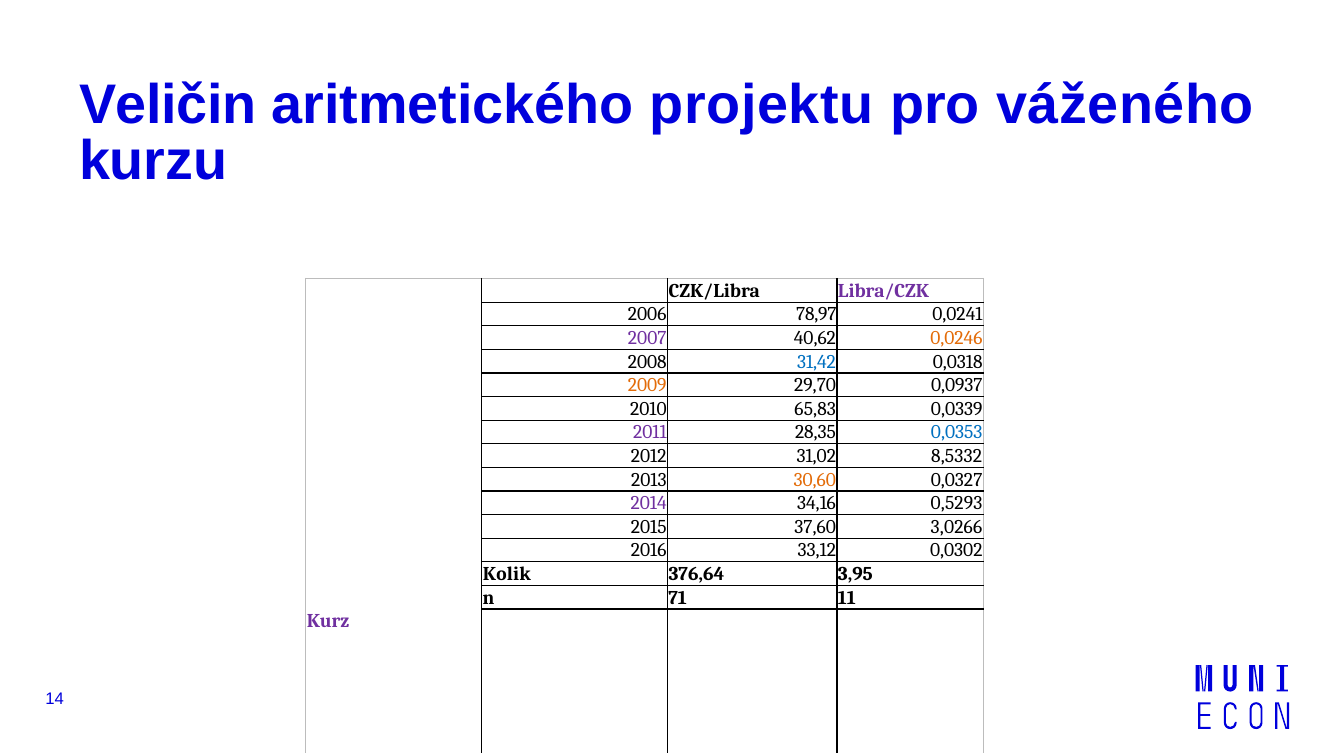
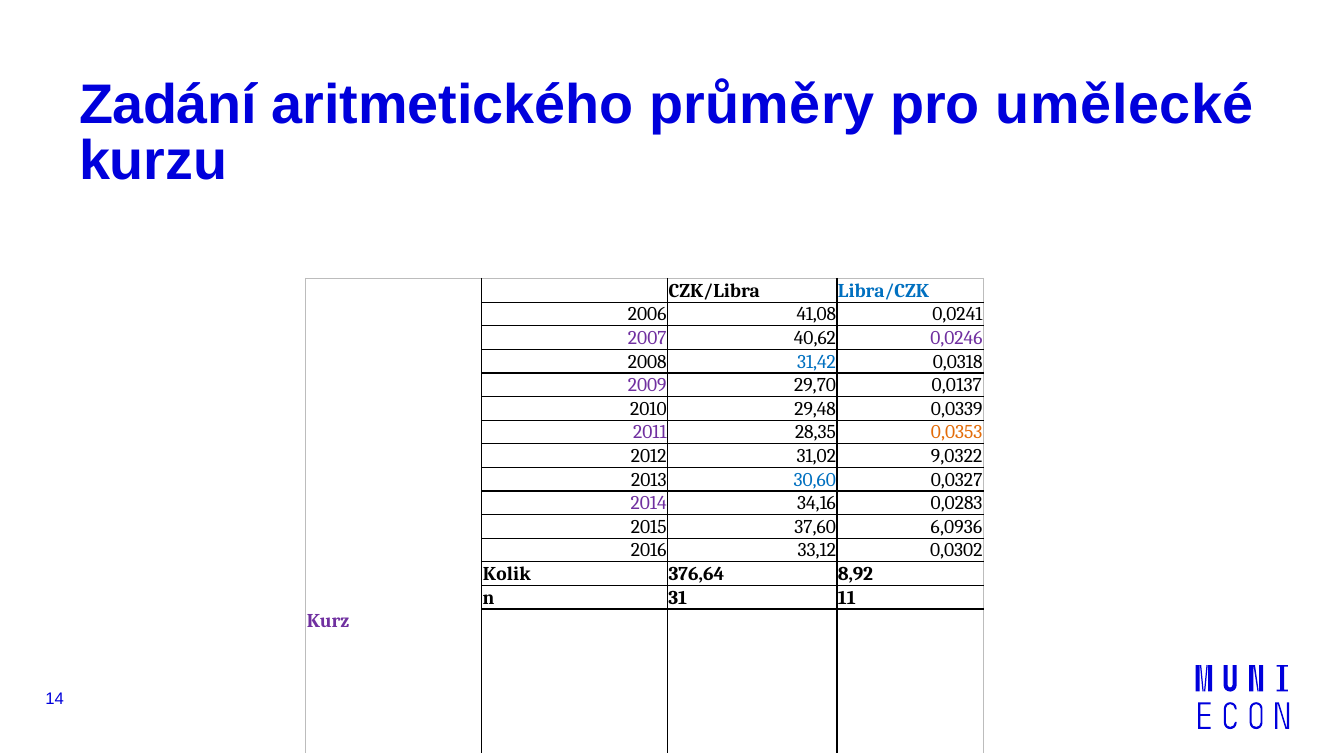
Veličin: Veličin -> Zadání (168, 105)
projektu: projektu -> průměry (762, 105)
váženého: váženého -> umělecké (1125, 105)
Libra/CZK colour: purple -> blue (884, 291)
78,97: 78,97 -> 41,08 (816, 314)
0,0246 colour: orange -> purple (956, 338)
2009 colour: orange -> purple (647, 385)
0,0937: 0,0937 -> 0,0137 (957, 385)
65,83: 65,83 -> 29,48 (815, 409)
0,0353 colour: blue -> orange (957, 432)
8,5332: 8,5332 -> 9,0322 (957, 456)
30,60 colour: orange -> blue (815, 479)
0,5293: 0,5293 -> 0,0283 (957, 503)
3,0266: 3,0266 -> 6,0936 (956, 527)
3,95: 3,95 -> 8,92 (855, 574)
71: 71 -> 31 (678, 597)
